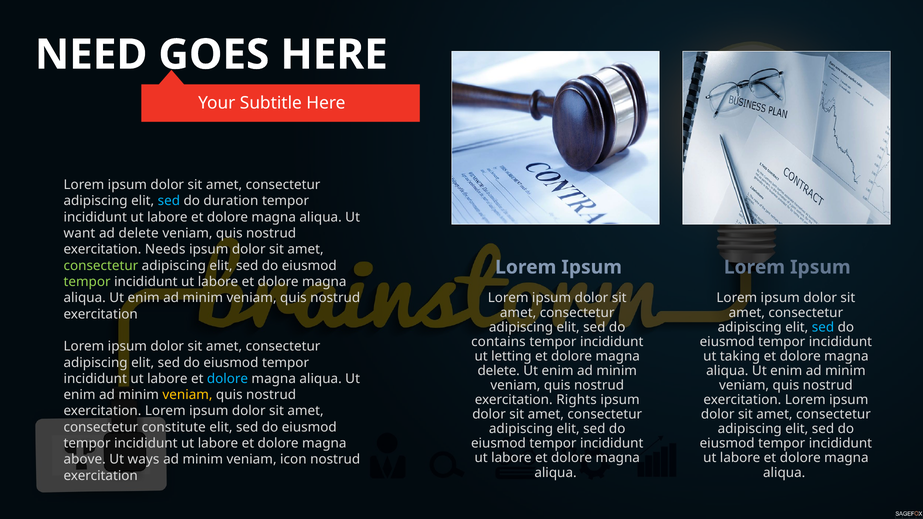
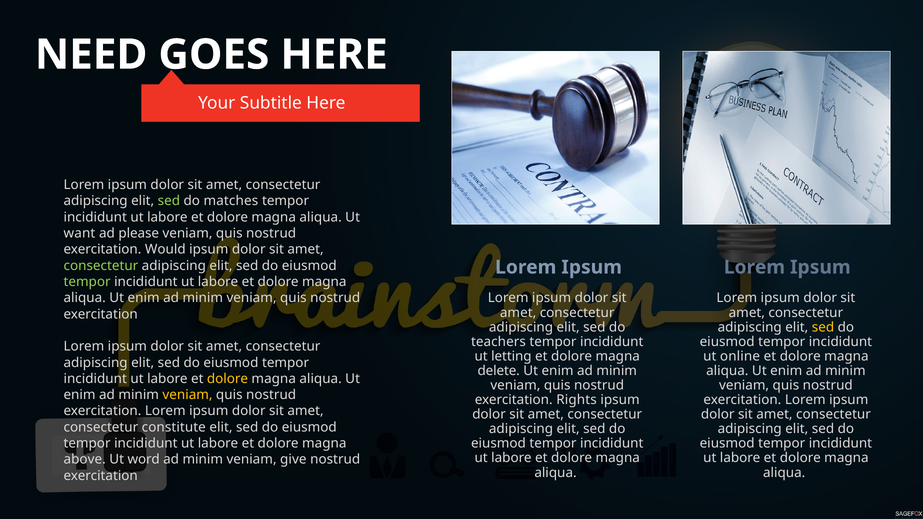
sed colour: light blue -> light green (169, 201)
duration: duration -> matches (231, 201)
ad delete: delete -> please (139, 233)
Needs: Needs -> Would (165, 250)
sed colour: light blue -> yellow (823, 327)
contains: contains -> teachers (498, 342)
taking: taking -> online (740, 356)
dolore colour: light blue -> yellow (228, 379)
ways: ways -> word (144, 460)
icon: icon -> give (293, 460)
